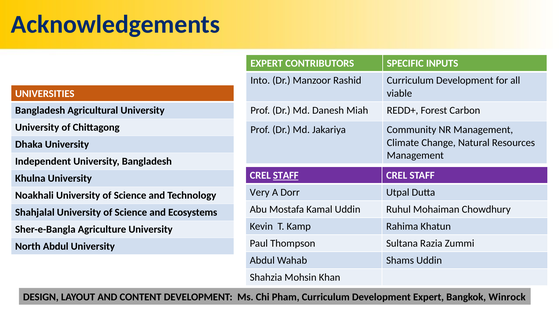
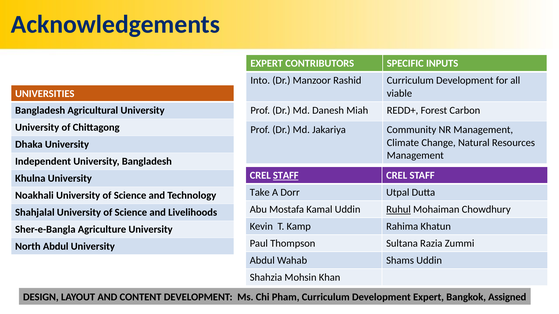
Very: Very -> Take (260, 193)
Ruhul underline: none -> present (398, 210)
Ecosystems: Ecosystems -> Livelihoods (193, 213)
Winrock: Winrock -> Assigned (507, 297)
